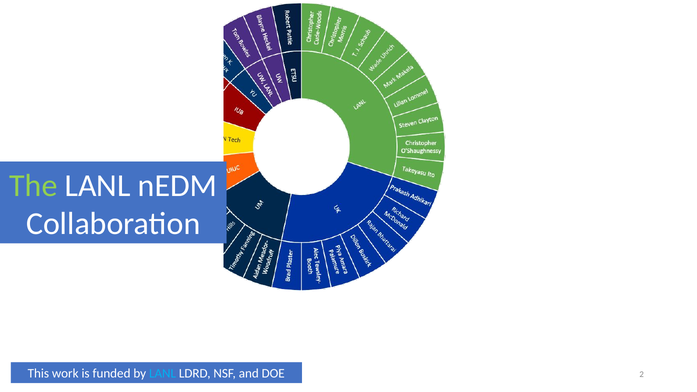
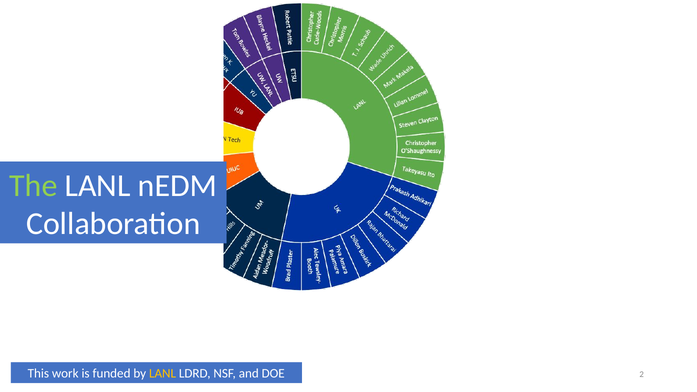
LANL colour: light blue -> yellow (163, 374)
